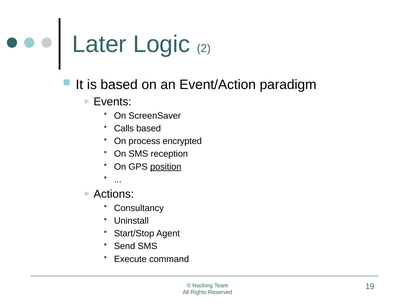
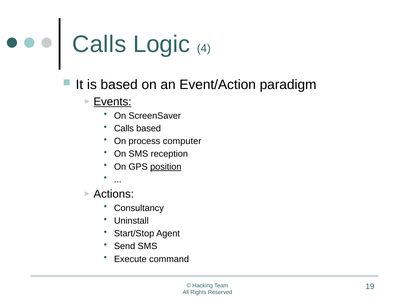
Later: Later -> Calls (99, 44)
2: 2 -> 4 (204, 48)
Events underline: none -> present (112, 102)
encrypted: encrypted -> computer (182, 141)
